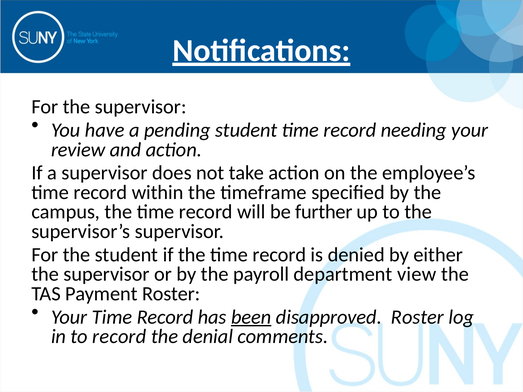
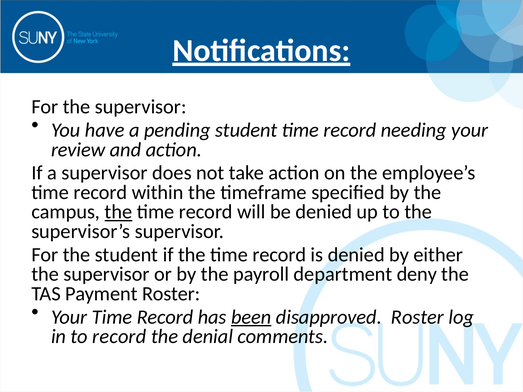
the underline: none -> present (118, 212)
be further: further -> denied (324, 212)
view: view -> deny (417, 274)
